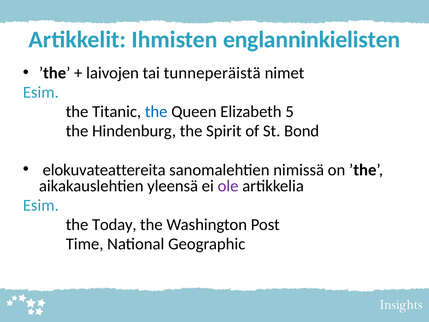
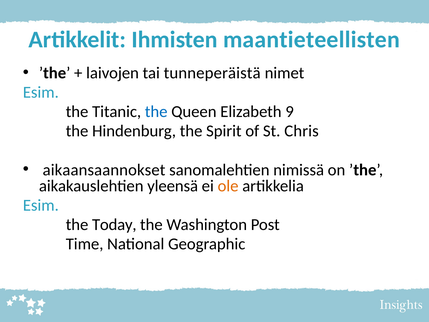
englanninkielisten: englanninkielisten -> maantieteellisten (311, 40)
5: 5 -> 9 (290, 112)
Bond: Bond -> Chris (302, 131)
elokuvateattereita: elokuvateattereita -> aikaansaannokset (104, 170)
ole colour: purple -> orange (228, 186)
